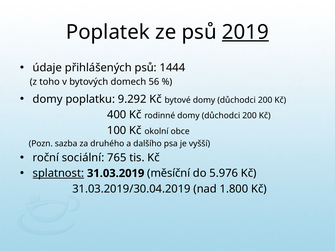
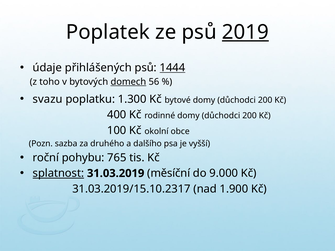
1444 underline: none -> present (172, 68)
domech underline: none -> present (128, 82)
domy: domy -> svazu (48, 99)
9.292: 9.292 -> 1.300 (132, 99)
sociální: sociální -> pohybu (83, 158)
5.976: 5.976 -> 9.000 (224, 173)
31.03.2019/30.04.2019: 31.03.2019/30.04.2019 -> 31.03.2019/15.10.2317 (131, 189)
1.800: 1.800 -> 1.900 (234, 189)
